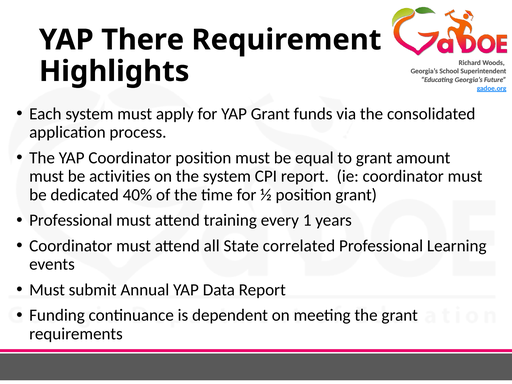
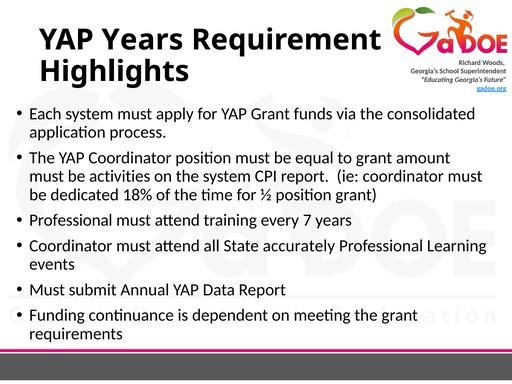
YAP There: There -> Years (142, 40)
40%: 40% -> 18% (137, 195)
1: 1 -> 7 (307, 220)
correlated: correlated -> accurately (299, 246)
